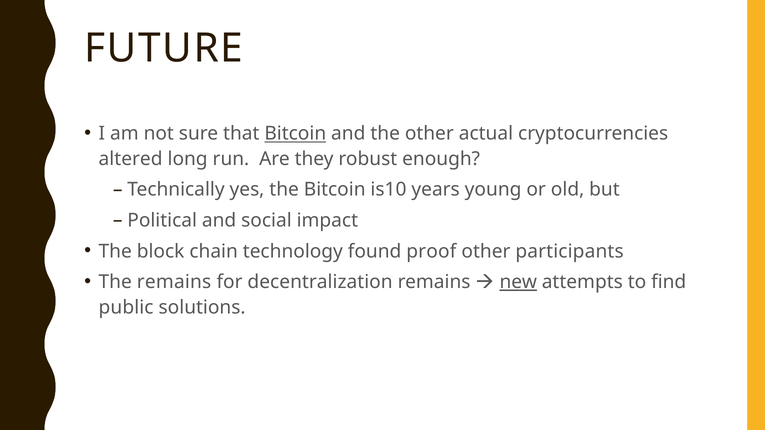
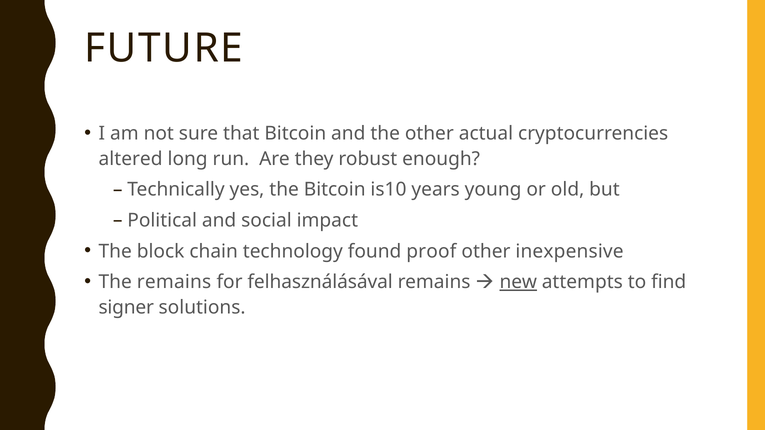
Bitcoin underline: present -> none (295, 134)
participants: participants -> inexpensive (570, 251)
decentralization: decentralization -> felhasználásával (320, 282)
public: public -> signer (126, 307)
